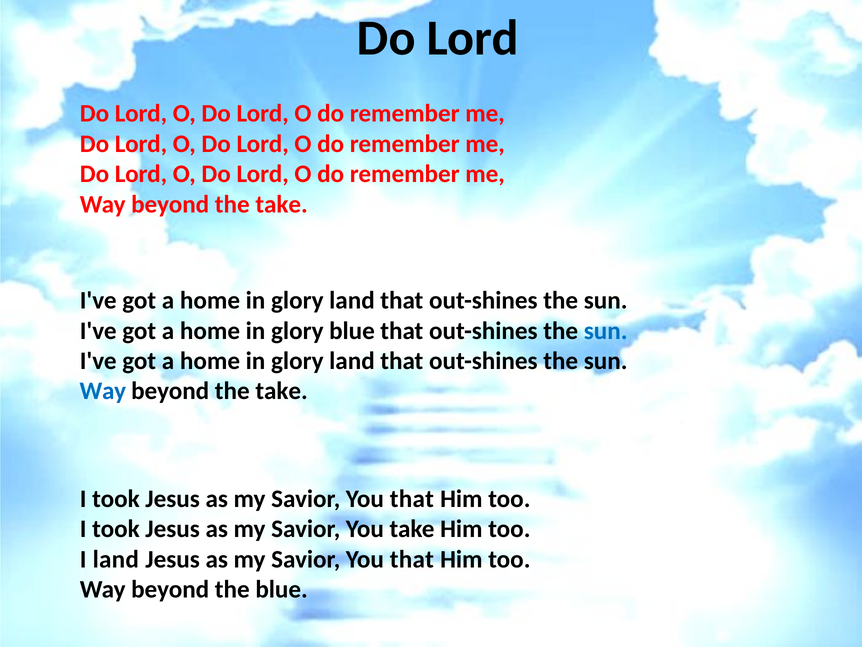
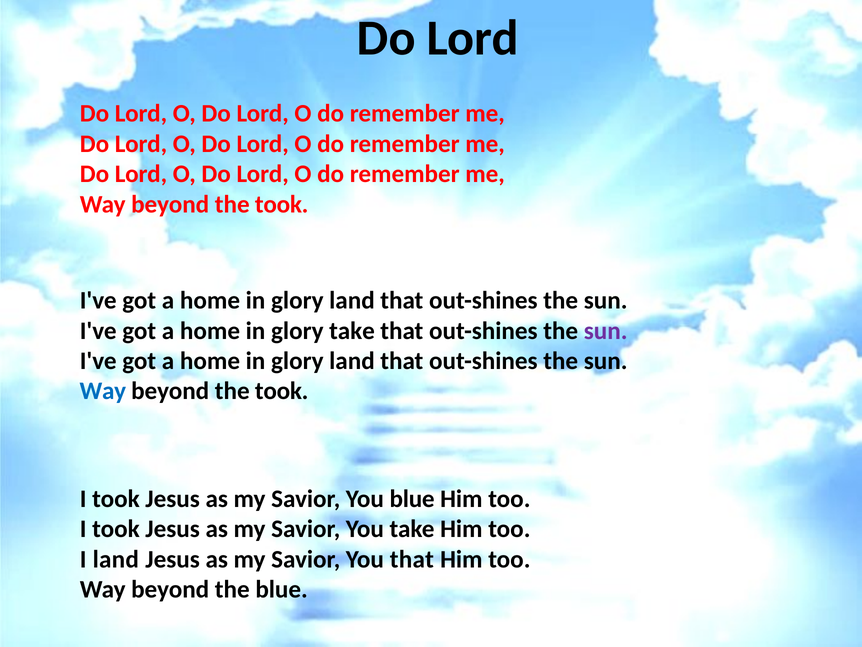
take: take -> took (282, 204)
glory blue: blue -> take (352, 331)
sun colour: blue -> purple (606, 331)
take: take -> took (282, 391)
that: that -> blue (412, 499)
